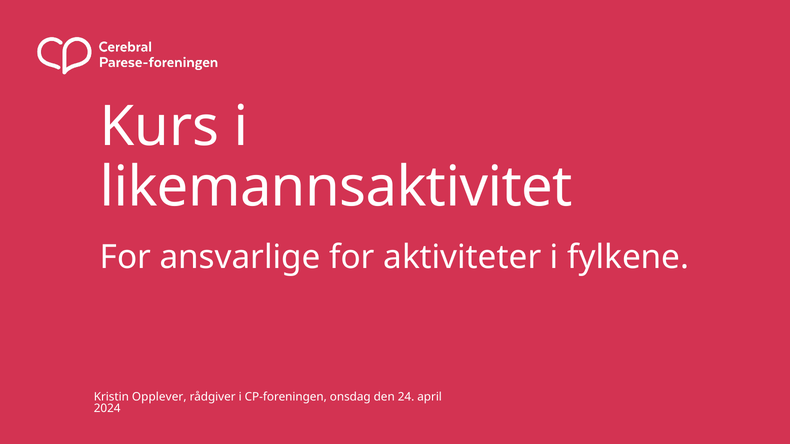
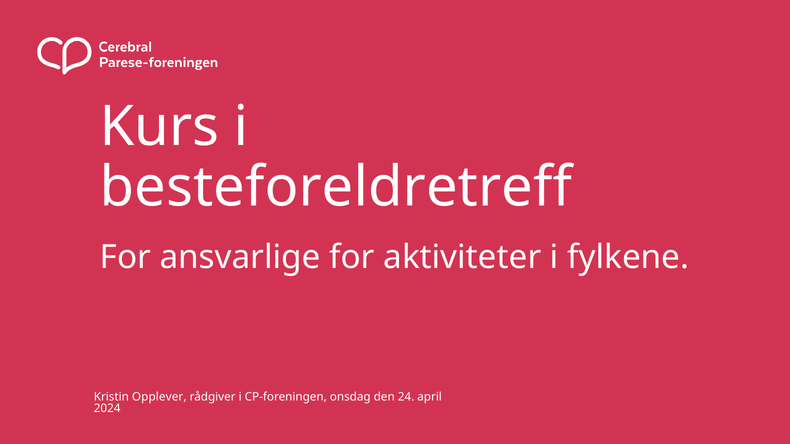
likemannsaktivitet: likemannsaktivitet -> besteforeldretreff (336, 187)
